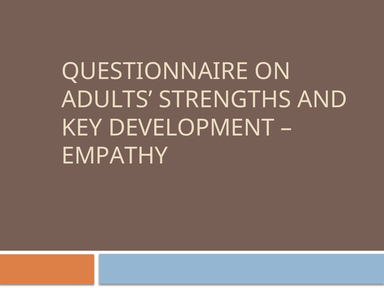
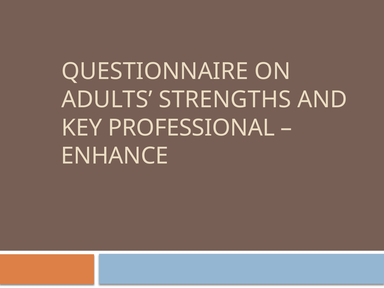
DEVELOPMENT: DEVELOPMENT -> PROFESSIONAL (191, 128)
EMPATHY: EMPATHY -> ENHANCE (115, 156)
